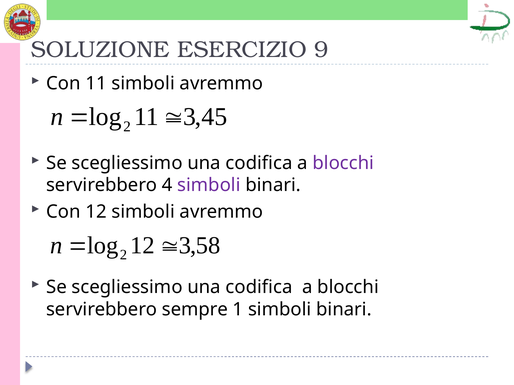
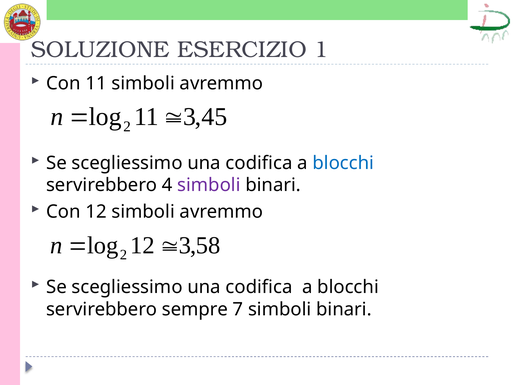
9: 9 -> 1 (321, 50)
blocchi colour: purple -> blue (343, 163)
1: 1 -> 7 (238, 310)
